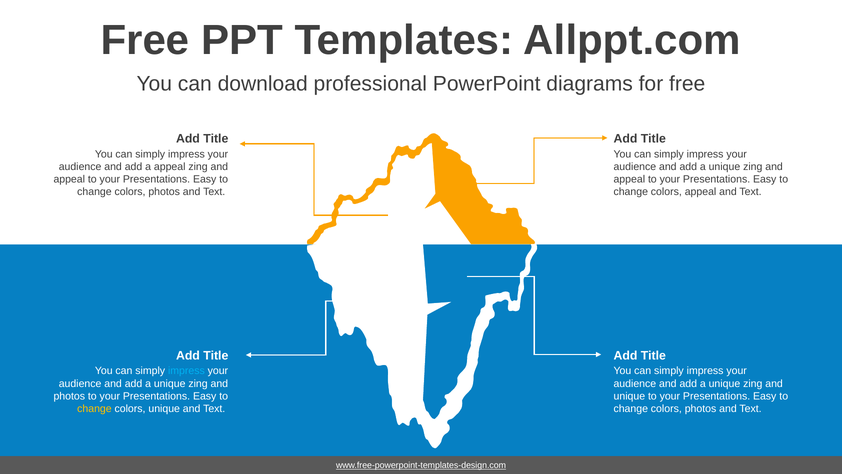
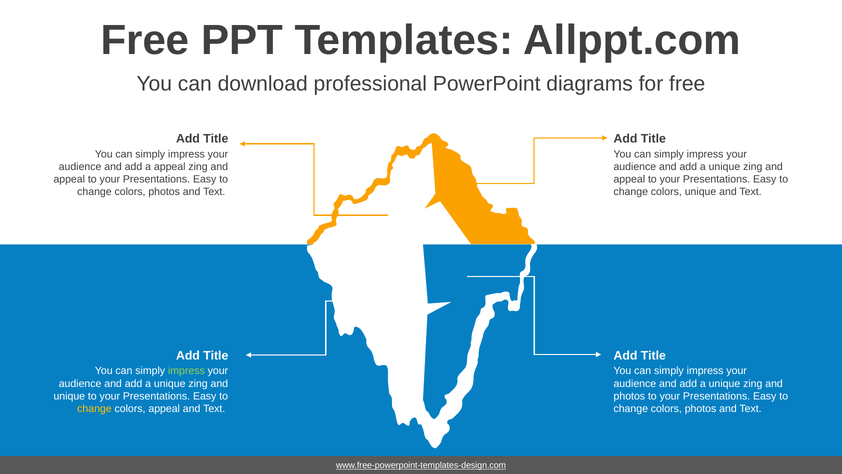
colors appeal: appeal -> unique (701, 192)
impress colour: light blue -> light green (186, 371)
photos: photos -> unique (69, 396)
unique: unique -> photos (629, 396)
colors unique: unique -> appeal (164, 409)
